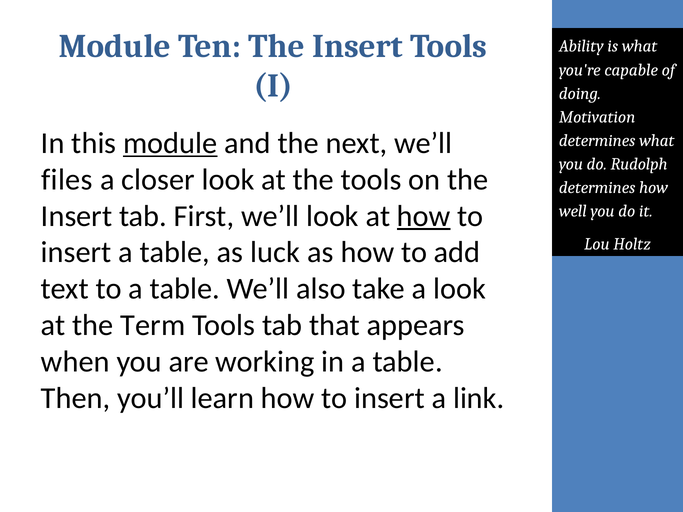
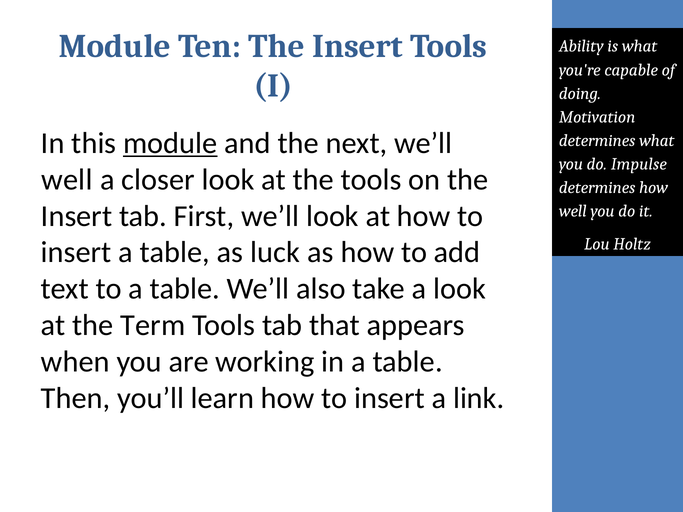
Rudolph: Rudolph -> Impulse (639, 164)
files: files -> well (67, 180)
how underline: present -> none (424, 216)
